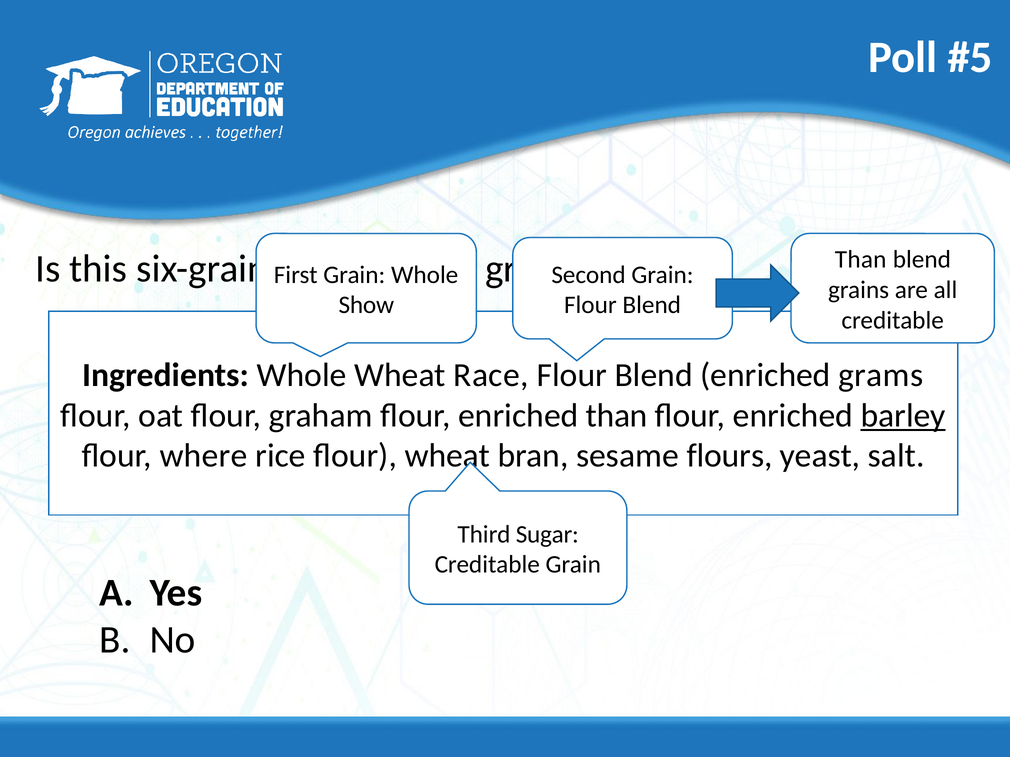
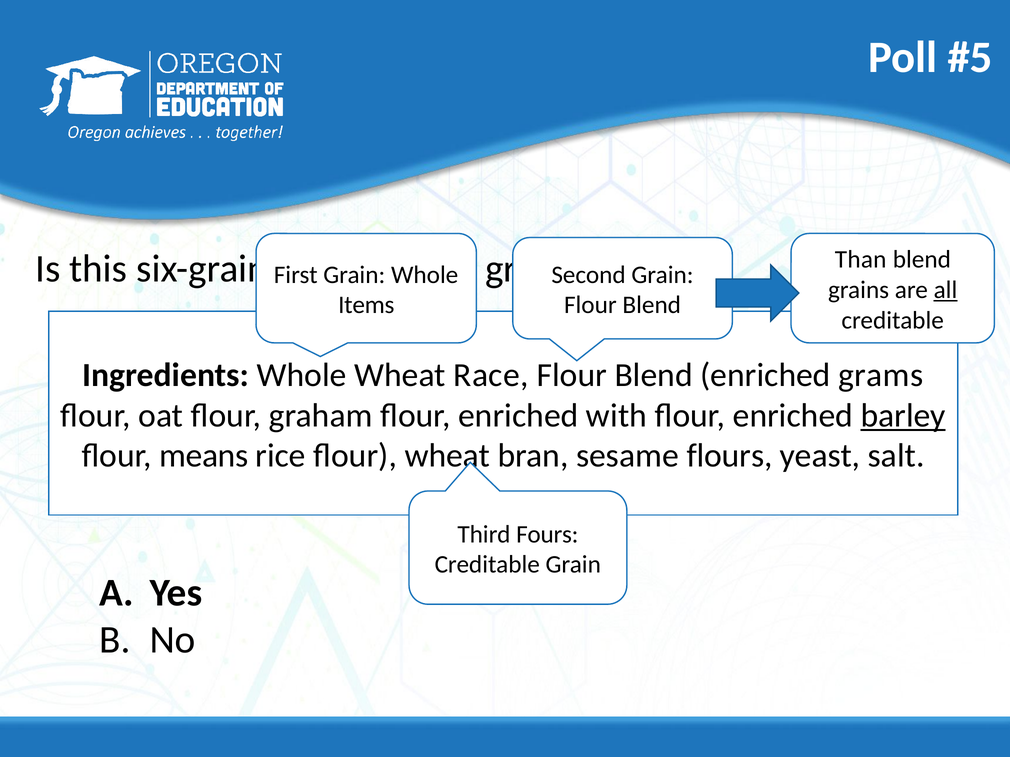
all underline: none -> present (945, 290)
Show: Show -> Items (366, 305)
enriched than: than -> with (617, 416)
where: where -> means (204, 456)
Sugar: Sugar -> Fours (547, 535)
